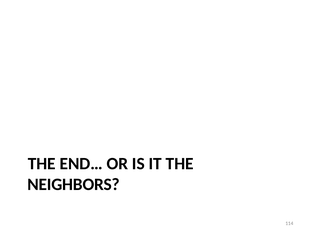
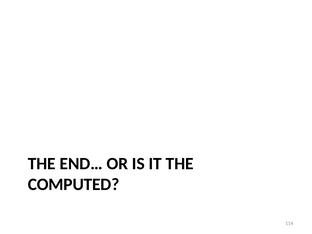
NEIGHBORS: NEIGHBORS -> COMPUTED (74, 184)
